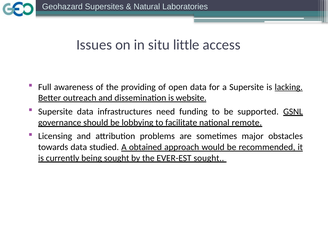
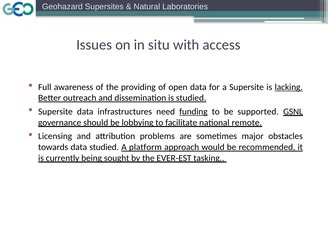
little: little -> with (186, 45)
is website: website -> studied (191, 98)
funding underline: none -> present (193, 112)
obtained: obtained -> platform (145, 147)
EVER-EST sought: sought -> tasking (209, 158)
